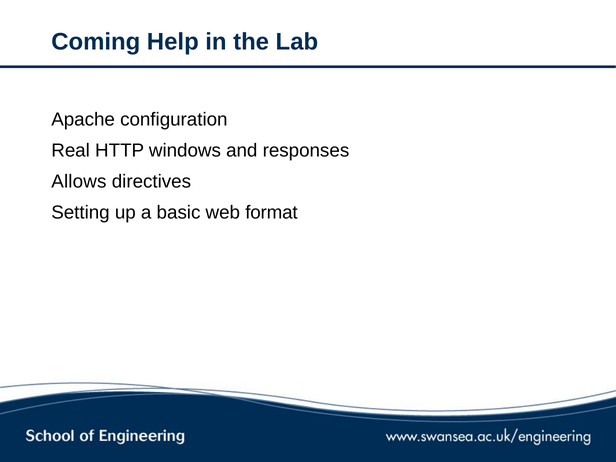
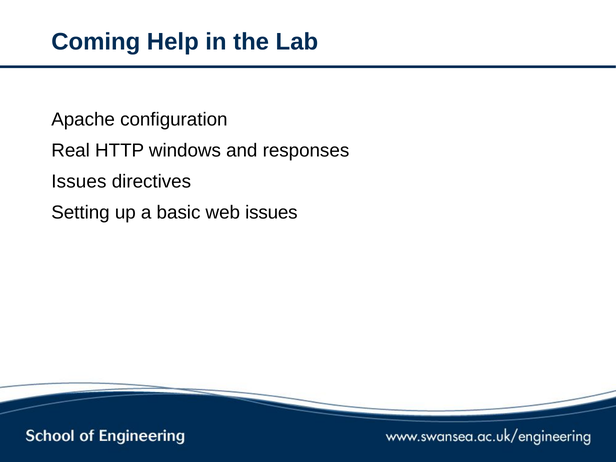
Allows: Allows -> Issues (79, 181)
web format: format -> issues (271, 212)
